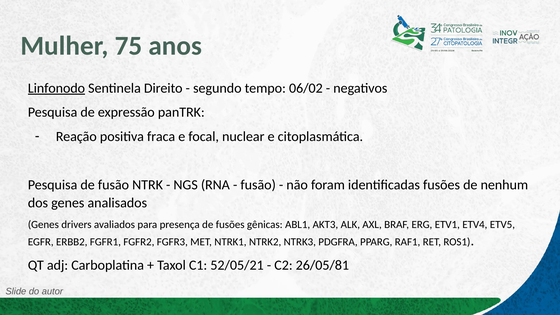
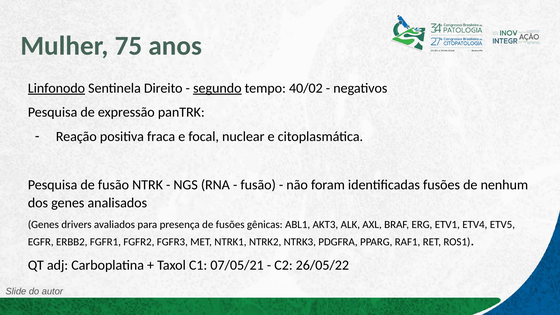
segundo underline: none -> present (217, 88)
06/02: 06/02 -> 40/02 (306, 88)
52/05/21: 52/05/21 -> 07/05/21 (237, 265)
26/05/81: 26/05/81 -> 26/05/22 (322, 265)
